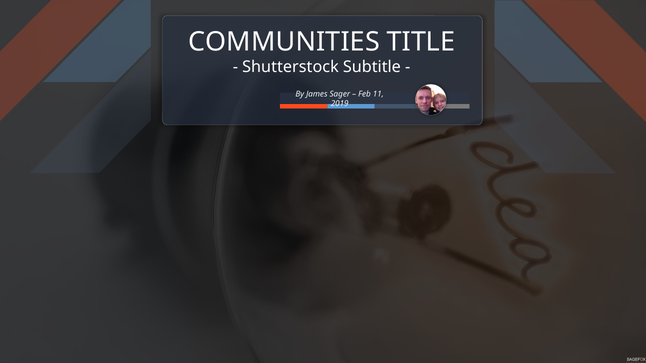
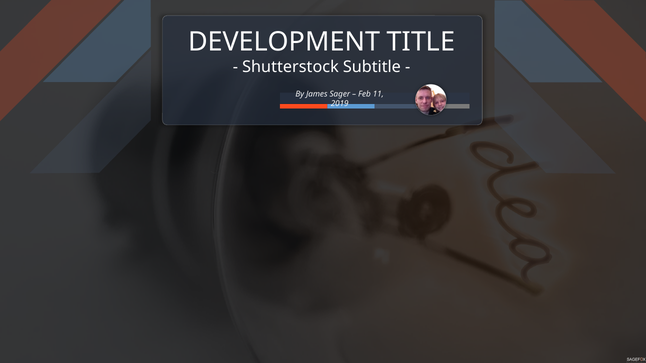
COMMUNITIES: COMMUNITIES -> DEVELOPMENT (284, 42)
